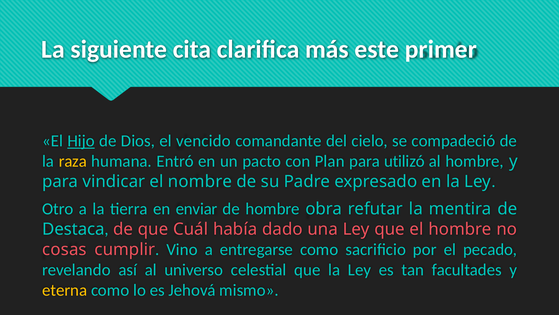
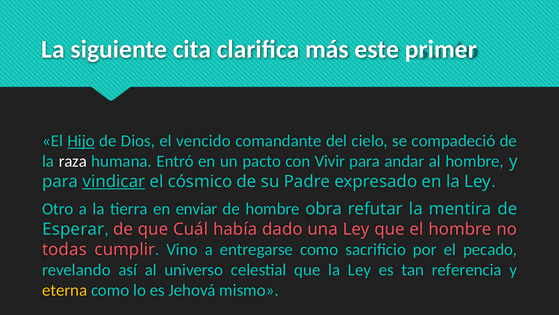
raza colour: yellow -> white (73, 161)
Plan: Plan -> Vivir (330, 161)
utilizó: utilizó -> andar (404, 161)
vindicar underline: none -> present (114, 181)
nombre: nombre -> cósmico (200, 181)
Destaca: Destaca -> Esperar (73, 229)
cosas: cosas -> todas (64, 249)
facultades: facultades -> referencia (467, 269)
